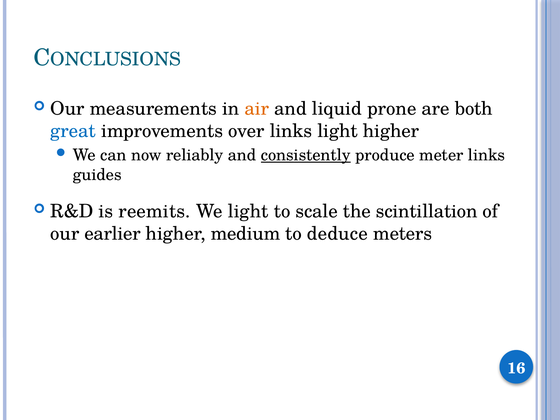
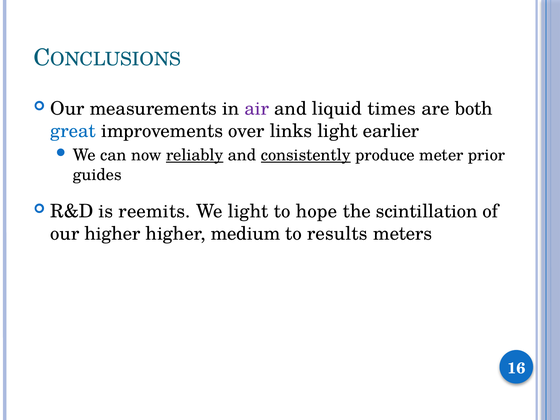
air colour: orange -> purple (257, 109)
prone: prone -> times (392, 109)
light higher: higher -> earlier (391, 131)
reliably underline: none -> present (195, 155)
meter links: links -> prior (487, 155)
scale: scale -> hope (317, 211)
our earlier: earlier -> higher (113, 234)
deduce: deduce -> results (337, 234)
